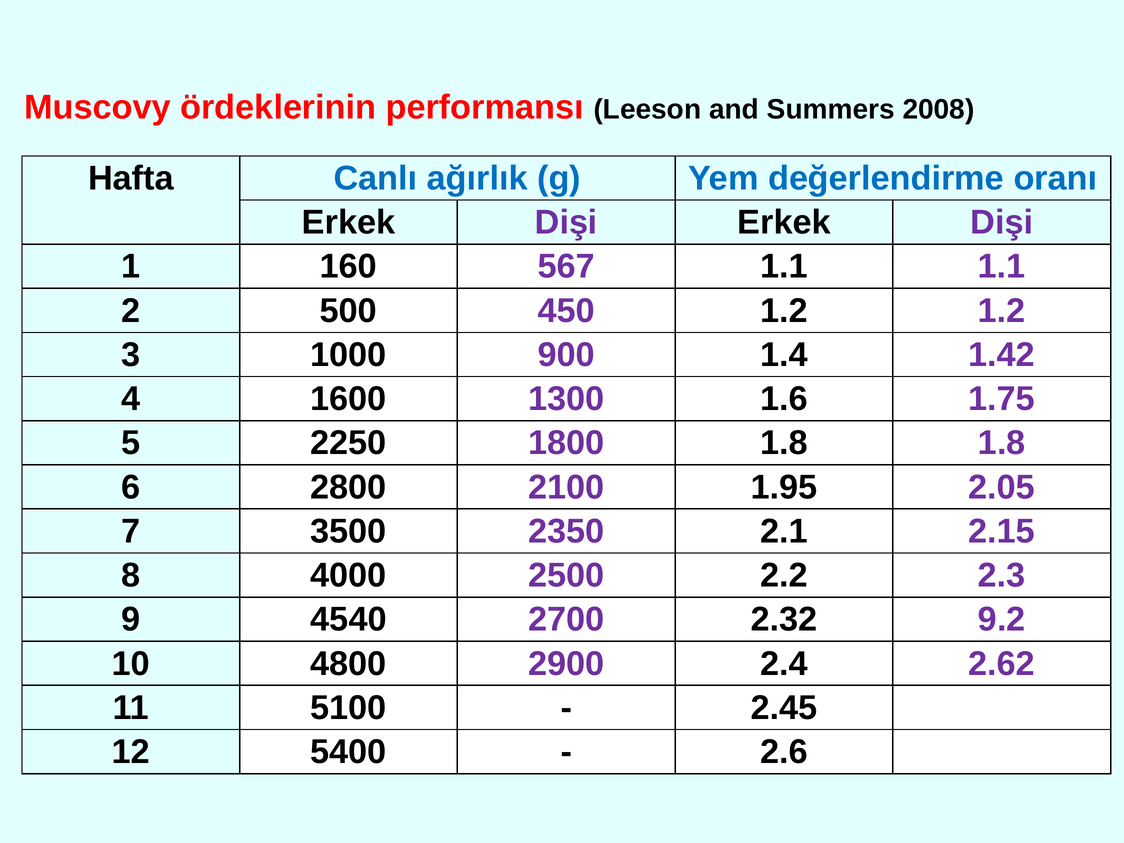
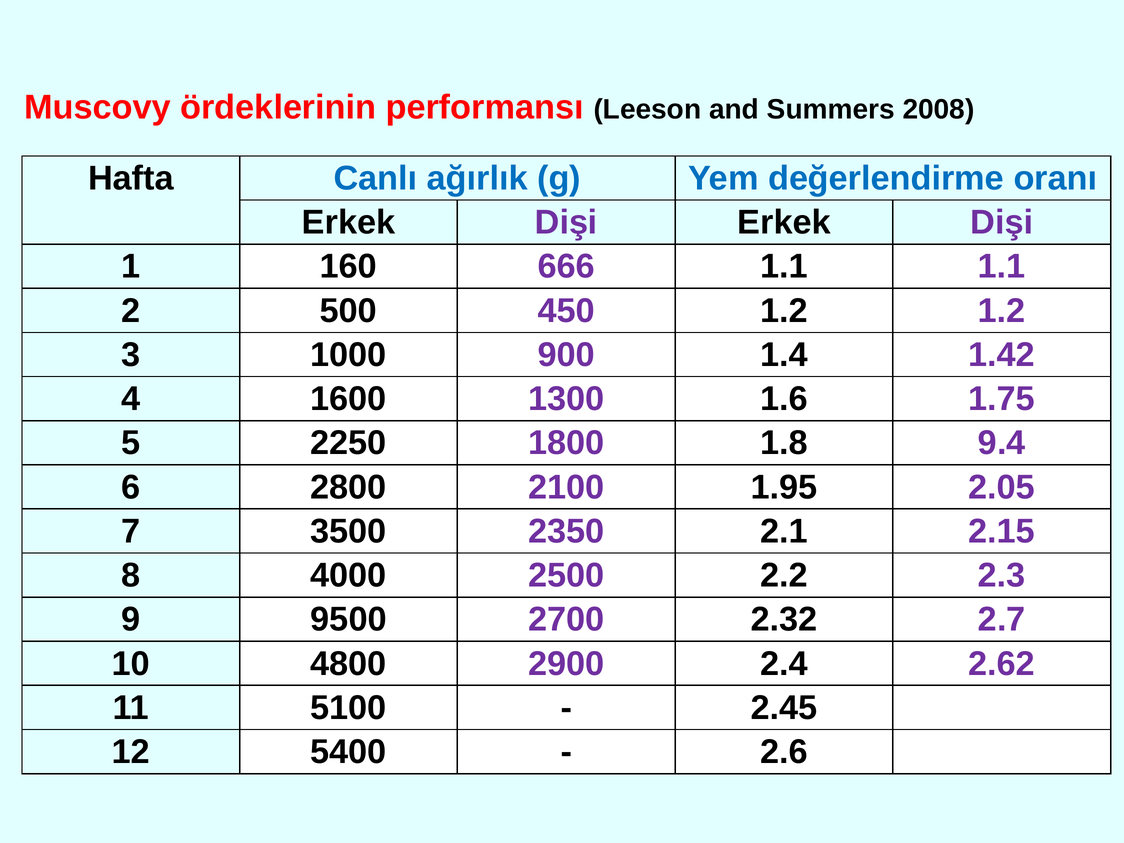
567: 567 -> 666 (566, 267)
1.8 1.8: 1.8 -> 9.4 (1002, 443)
4540: 4540 -> 9500 (349, 620)
9.2: 9.2 -> 2.7 (1002, 620)
